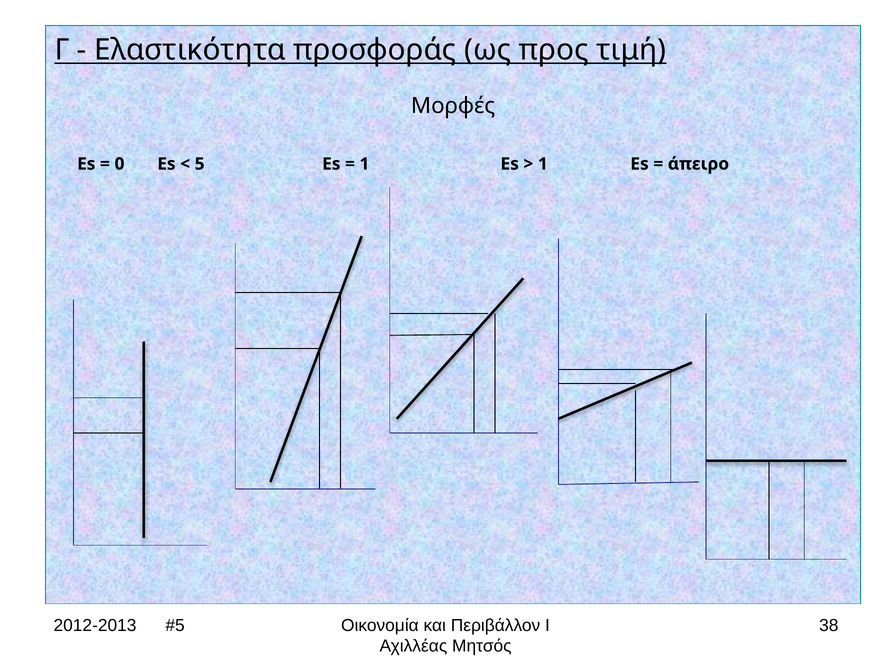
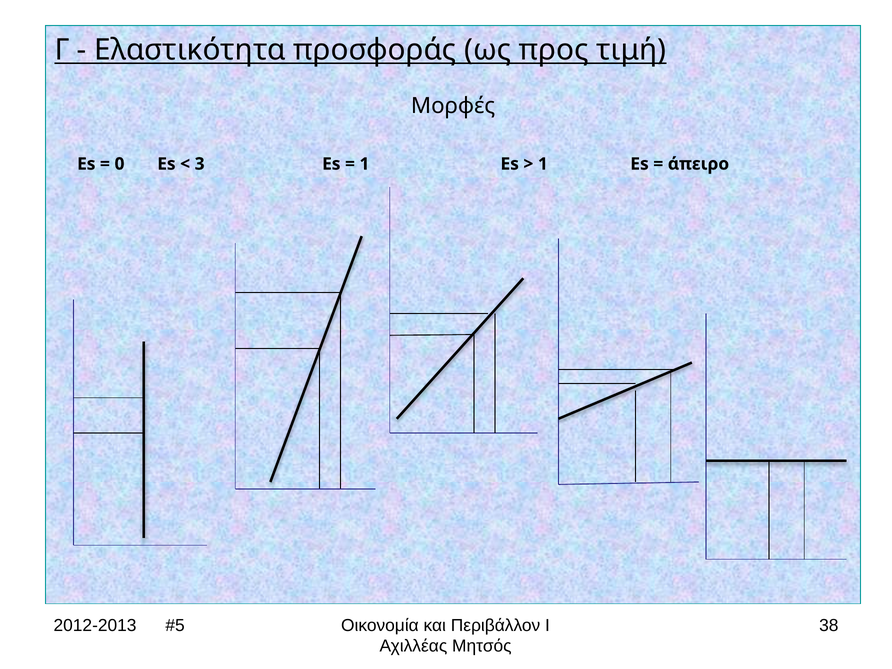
5: 5 -> 3 (200, 164)
